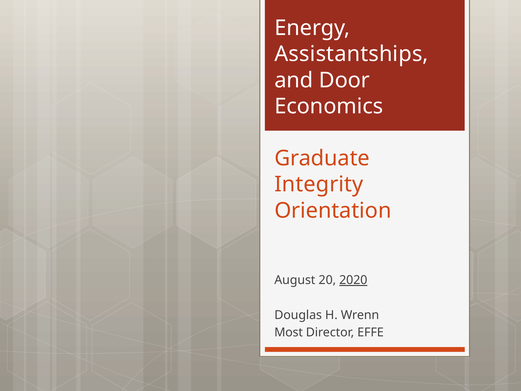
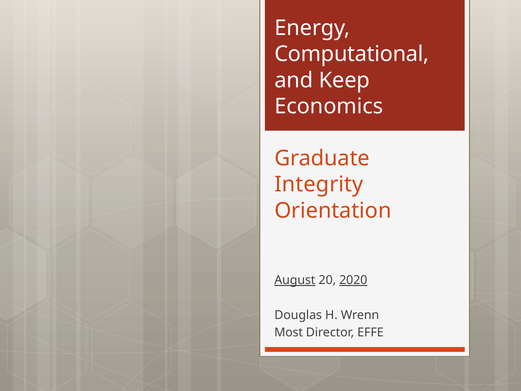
Assistantships: Assistantships -> Computational (352, 54)
Door: Door -> Keep (344, 80)
August underline: none -> present (295, 280)
